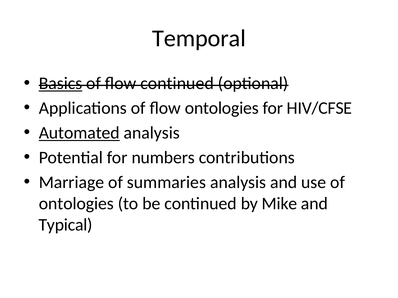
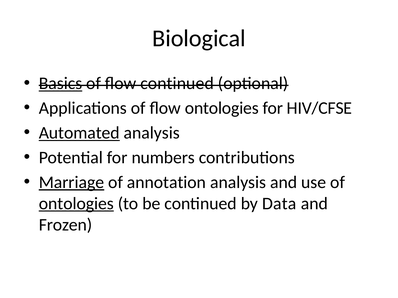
Temporal: Temporal -> Biological (199, 39)
Marriage underline: none -> present (72, 183)
summaries: summaries -> annotation (166, 183)
ontologies underline: none -> present (76, 204)
Mike: Mike -> Data (279, 204)
Typical: Typical -> Frozen (66, 225)
